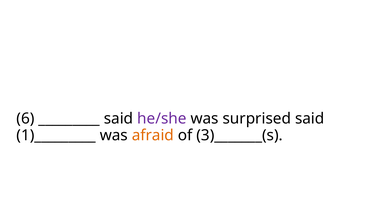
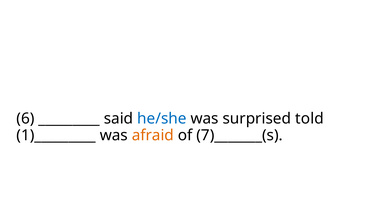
he/she colour: purple -> blue (162, 119)
surprised said: said -> told (310, 119)
3)_______(s: 3)_______(s -> 7)_______(s (240, 135)
